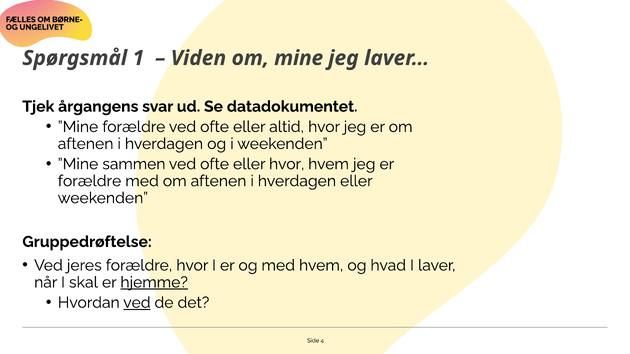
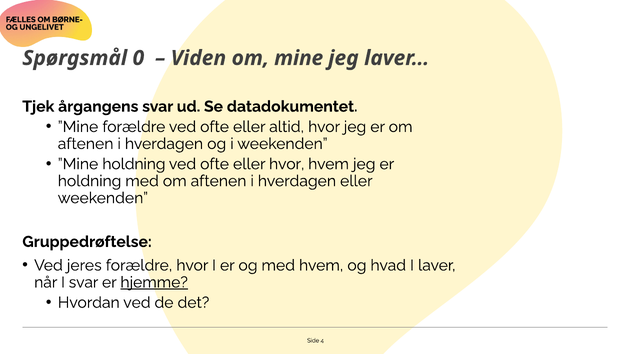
1: 1 -> 0 (138, 58)
”Mine sammen: sammen -> holdning (134, 164)
forældre: forældre -> holdning (90, 181)
I skal: skal -> svar (84, 283)
ved underline: present -> none (137, 303)
